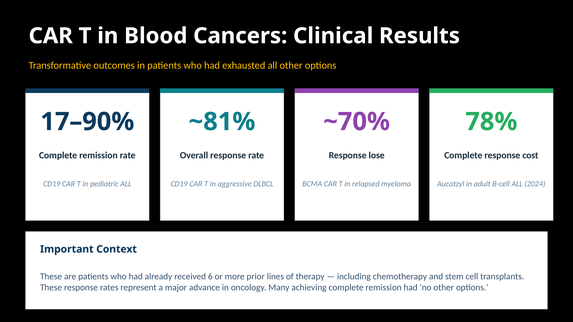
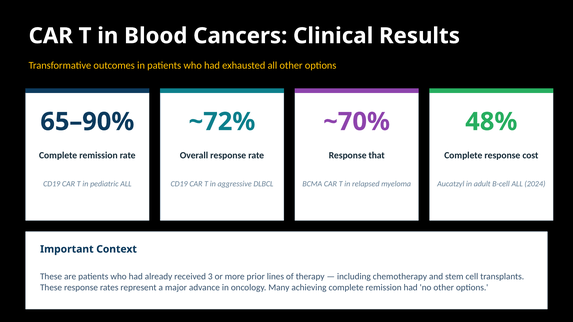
17–90%: 17–90% -> 65–90% (87, 122)
~81%: ~81% -> ~72% (222, 122)
78%: 78% -> 48% (491, 122)
lose: lose -> that (377, 156)
6: 6 -> 3 (210, 277)
